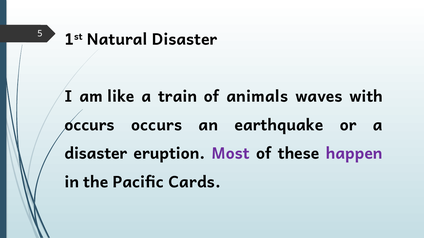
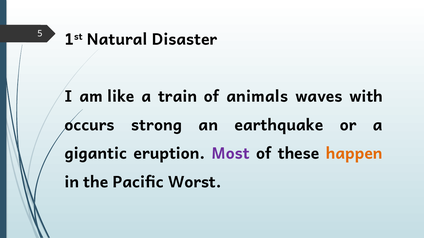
occurs occurs: occurs -> strong (157, 125)
disaster: disaster -> gigantic (96, 154)
happen colour: purple -> orange (354, 154)
Cards: Cards -> Worst (195, 183)
